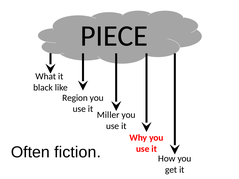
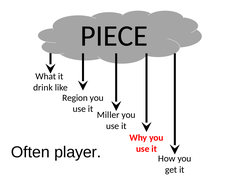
black: black -> drink (43, 88)
fiction: fiction -> player (78, 152)
